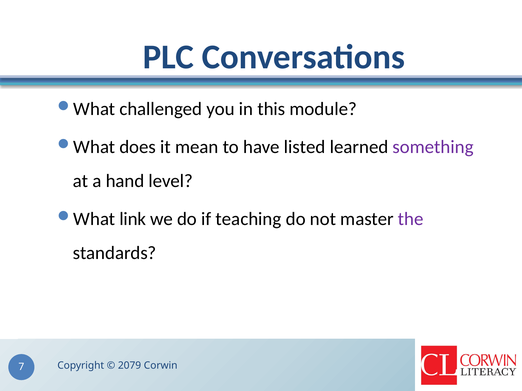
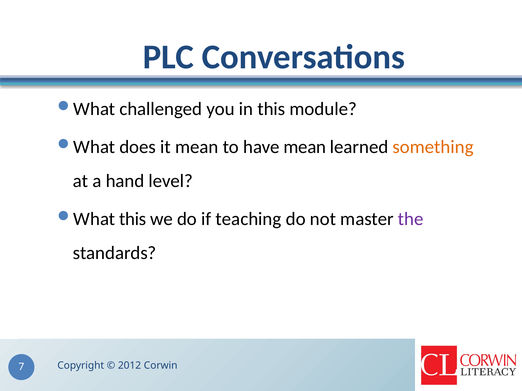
have listed: listed -> mean (305, 147)
something colour: purple -> orange (433, 147)
link: link -> this (133, 219)
2079: 2079 -> 2012 (130, 366)
